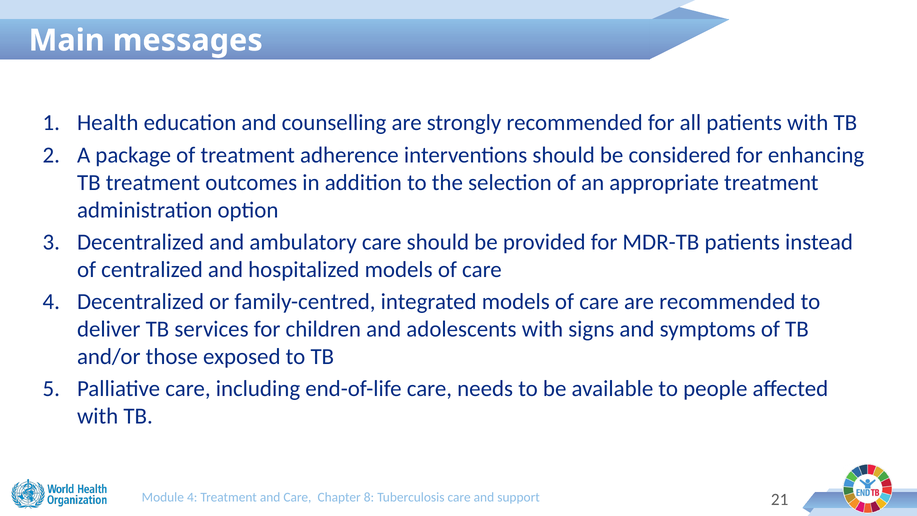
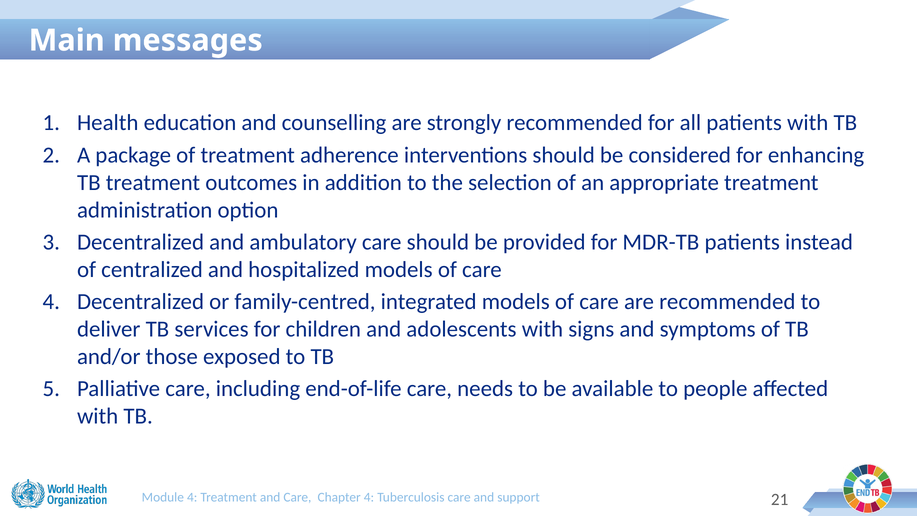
Chapter 8: 8 -> 4 (369, 497)
